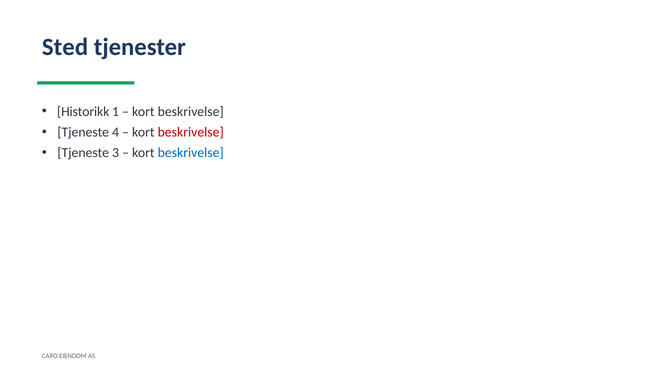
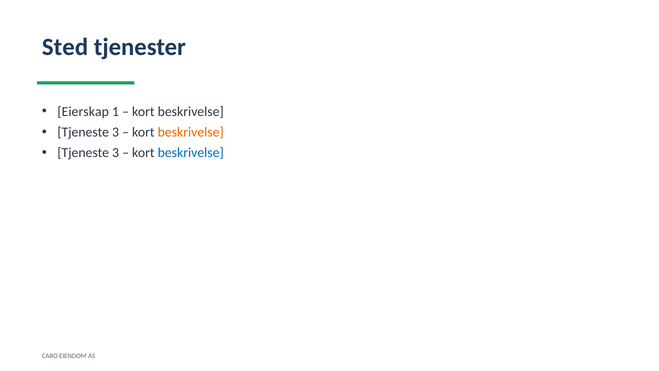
Historikk: Historikk -> Eierskap (83, 112)
4: 4 -> 3 (116, 132)
beskrivelse colour: red -> orange (191, 132)
